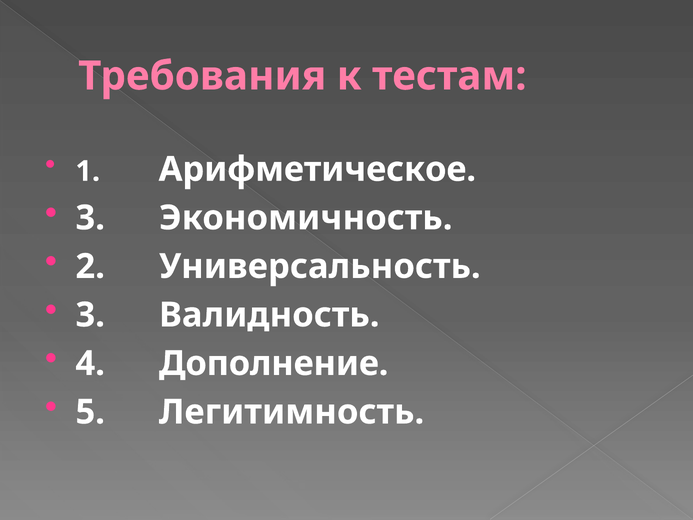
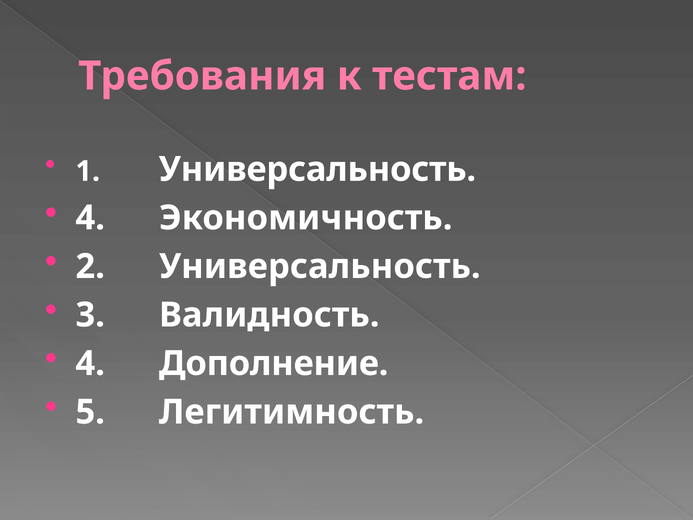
1 Арифметическое: Арифметическое -> Универсальность (317, 169)
3: 3 -> 4 (90, 218)
